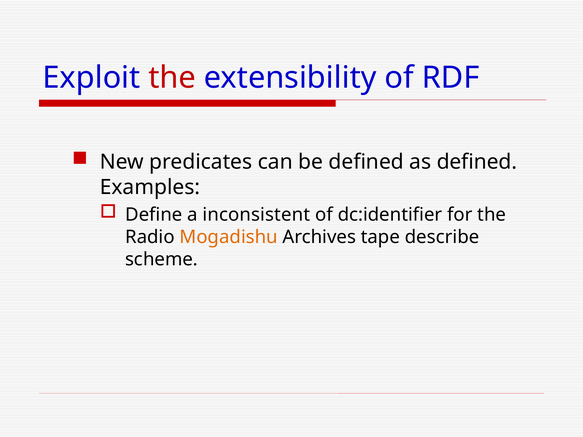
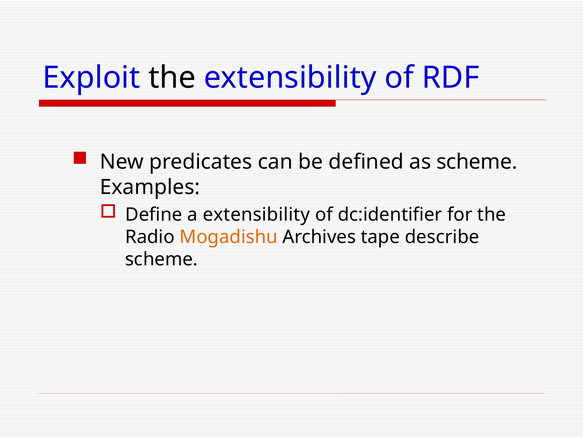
the colour: red -> black (172, 78)
as defined: defined -> scheme (477, 162)
a inconsistent: inconsistent -> extensibility (256, 215)
